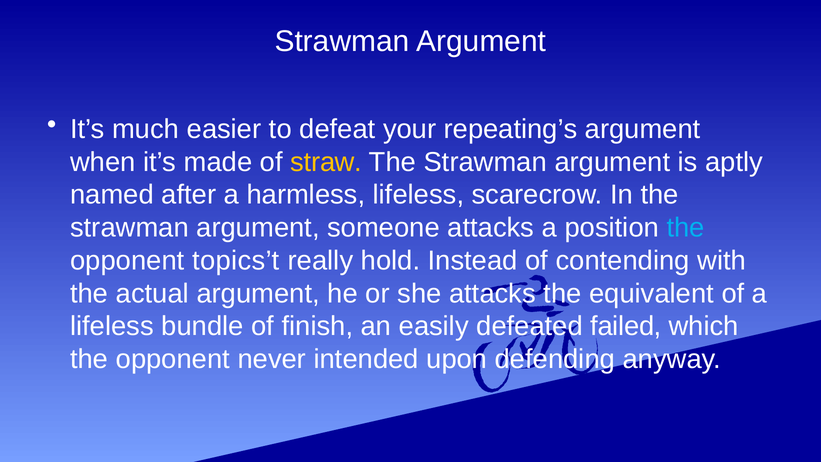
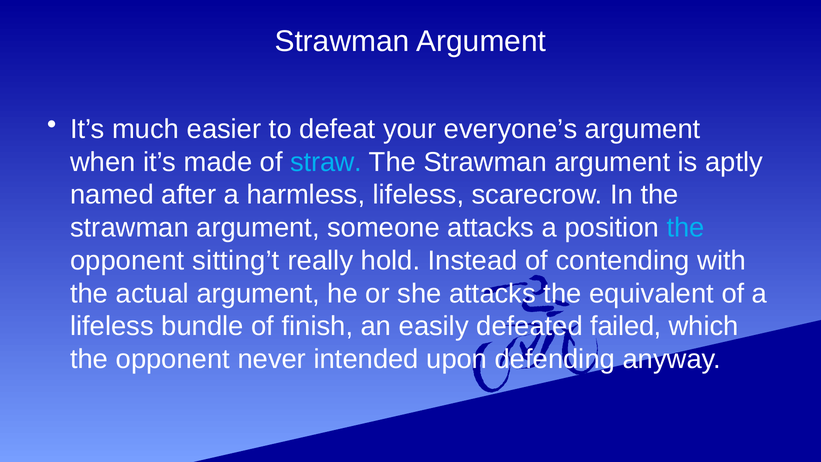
repeating’s: repeating’s -> everyone’s (511, 129)
straw colour: yellow -> light blue (326, 162)
topics’t: topics’t -> sitting’t (236, 261)
